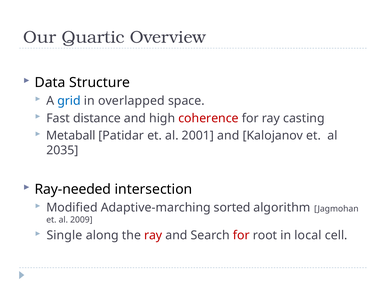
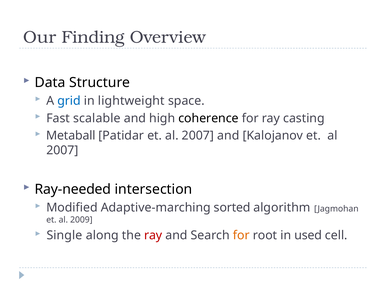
Quartic: Quartic -> Finding (93, 37)
overlapped: overlapped -> lightweight (131, 101)
distance: distance -> scalable (97, 118)
coherence colour: red -> black (208, 118)
Patidar et al 2001: 2001 -> 2007 (198, 136)
2035: 2035 -> 2007 (62, 151)
for colour: red -> orange (241, 236)
local: local -> used (308, 236)
